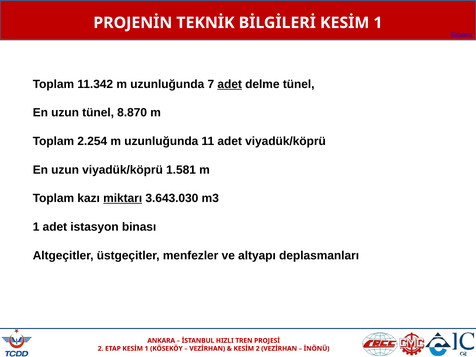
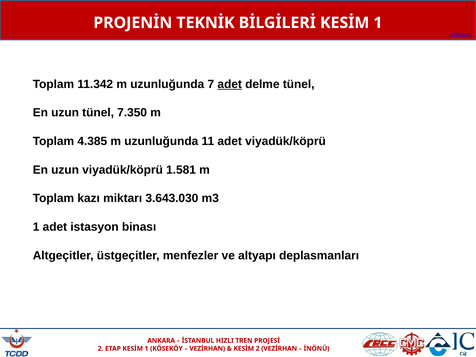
8.870: 8.870 -> 7.350 (132, 113)
2.254: 2.254 -> 4.385 (92, 141)
miktarı underline: present -> none (123, 198)
